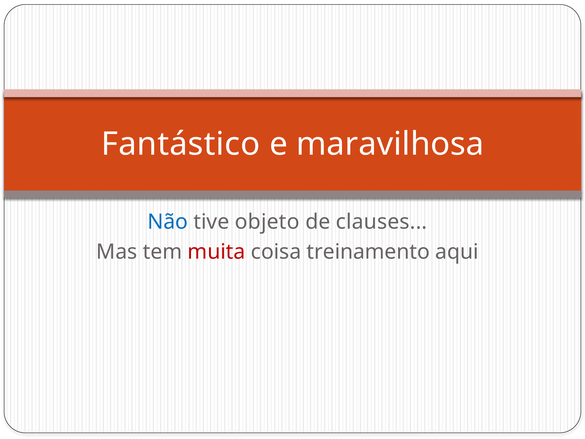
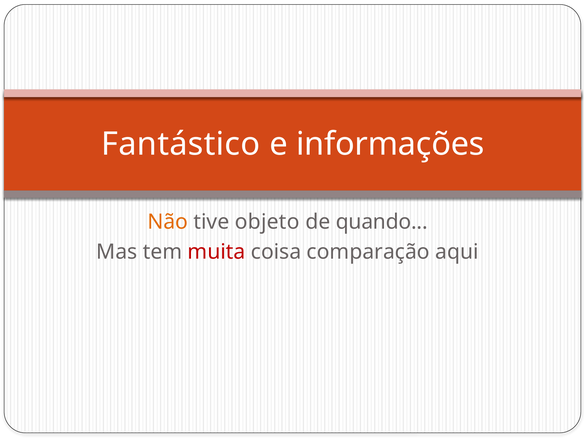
maravilhosa: maravilhosa -> informações (390, 144)
Não colour: blue -> orange (168, 222)
clauses: clauses -> quando (382, 222)
treinamento: treinamento -> comparação (368, 252)
